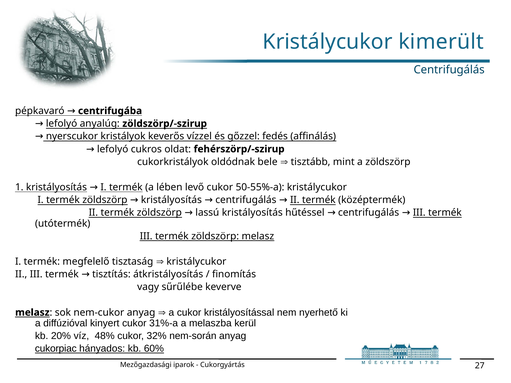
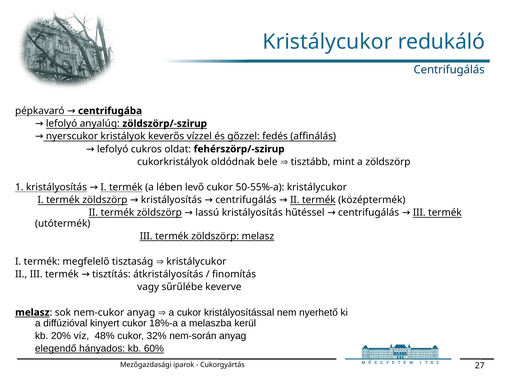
kimerült: kimerült -> redukáló (441, 42)
31%-a: 31%-a -> 18%-a (164, 323)
cukorpiac: cukorpiac -> elegendő (56, 349)
